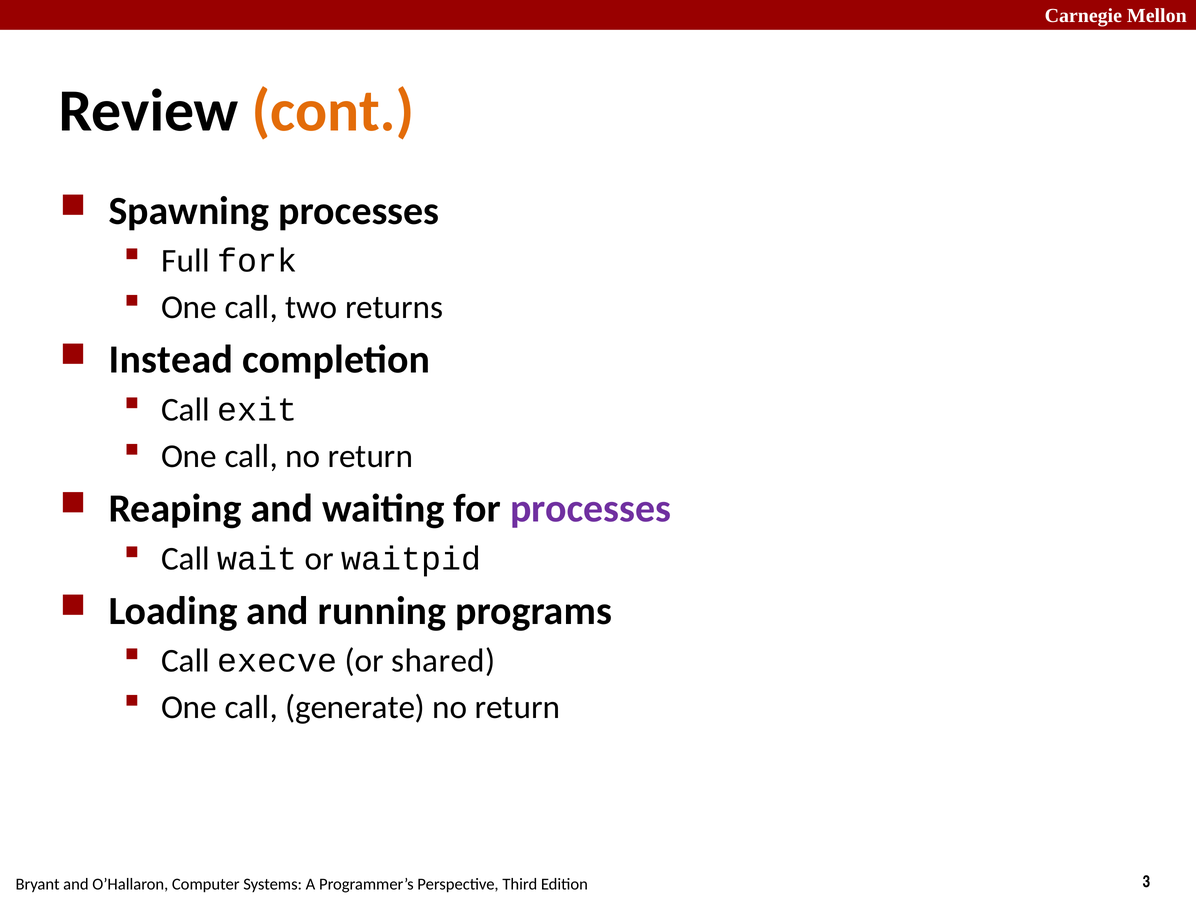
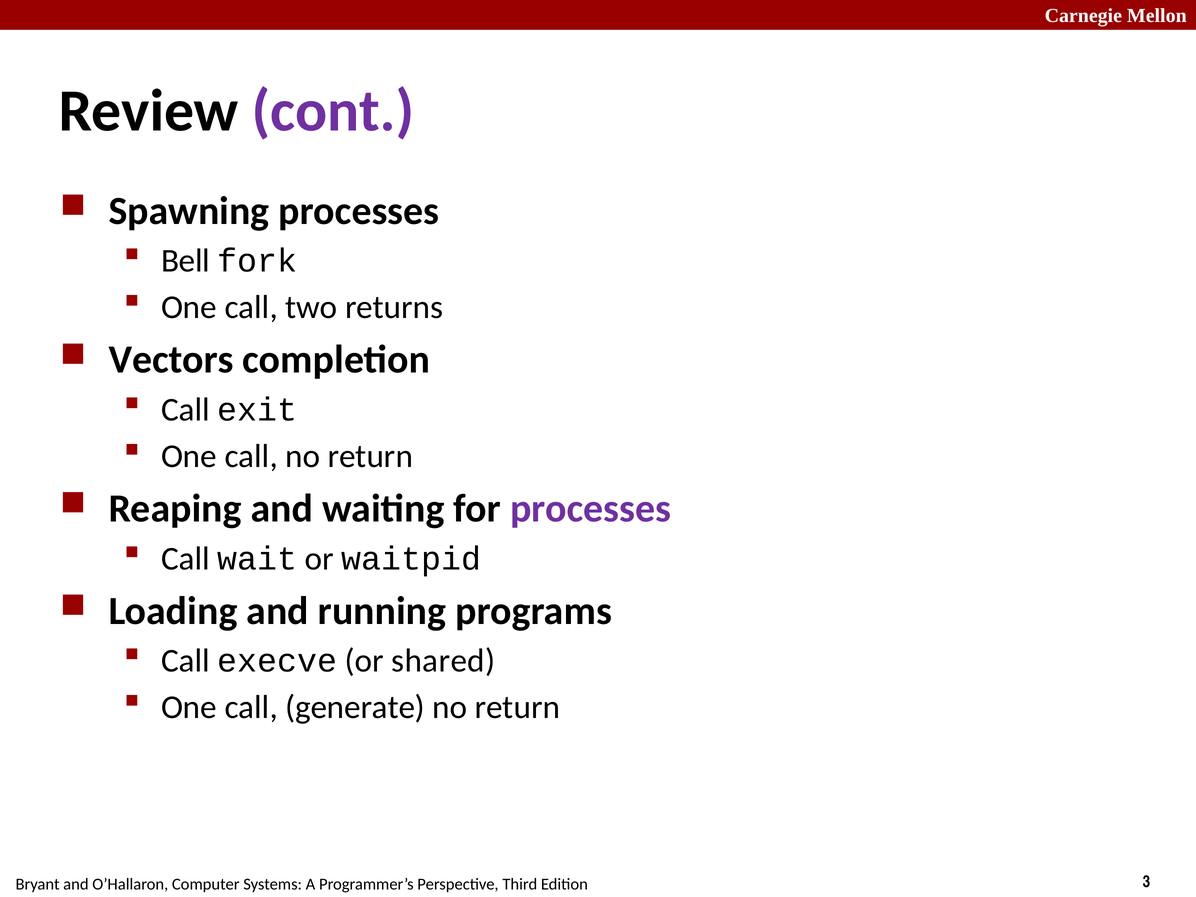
cont colour: orange -> purple (333, 111)
Full: Full -> Bell (186, 261)
Instead: Instead -> Vectors (171, 360)
